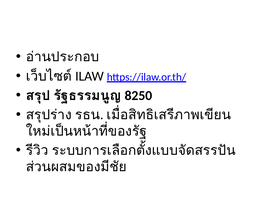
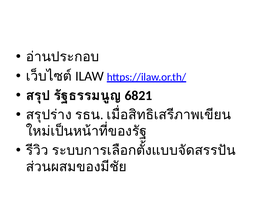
8250: 8250 -> 6821 (138, 95)
